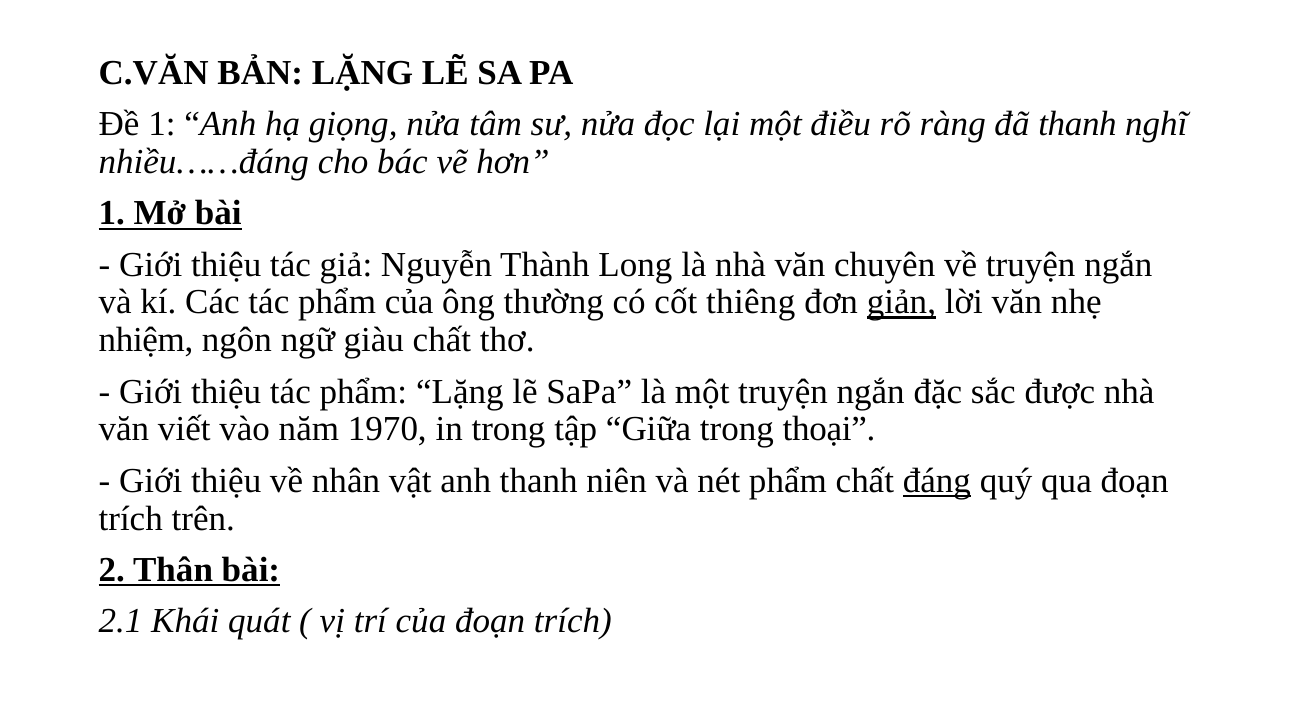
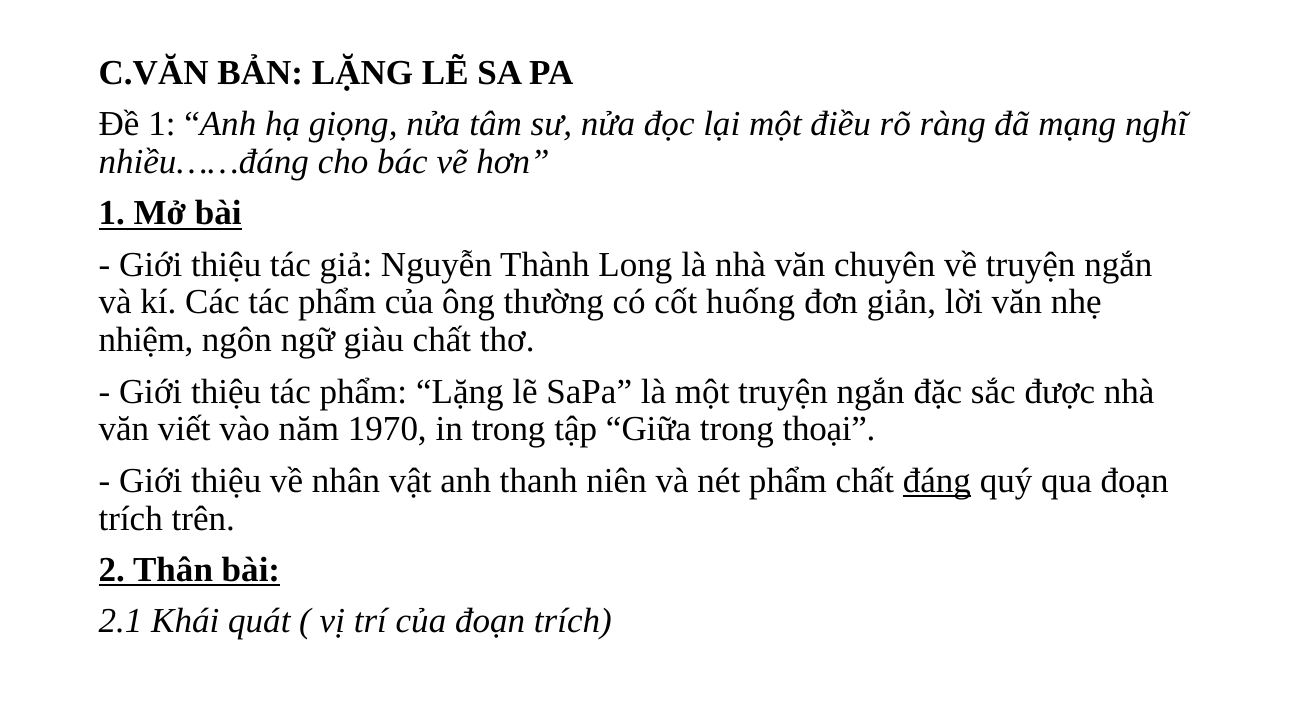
đã thanh: thanh -> mạng (1077, 124)
thiêng: thiêng -> huống (751, 302)
giản underline: present -> none (901, 302)
